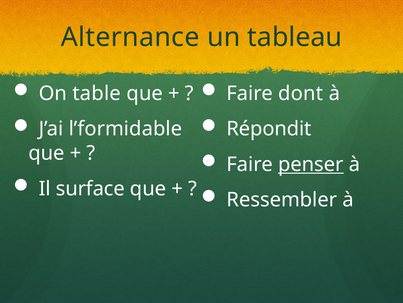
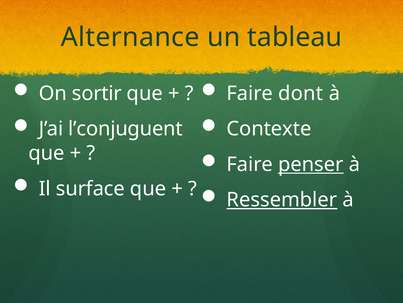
table: table -> sortir (97, 93)
l’formidable: l’formidable -> l’conjuguent (126, 129)
Répondit: Répondit -> Contexte (269, 129)
Ressembler underline: none -> present (282, 199)
